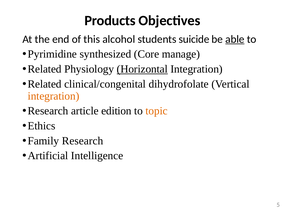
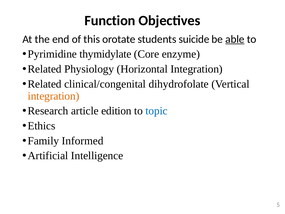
Products: Products -> Function (110, 21)
alcohol: alcohol -> orotate (119, 39)
synthesized: synthesized -> thymidylate (105, 54)
manage: manage -> enzyme (181, 54)
Horizontal underline: present -> none (142, 69)
topic colour: orange -> blue (157, 111)
Family Research: Research -> Informed (83, 141)
